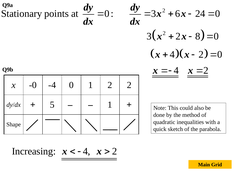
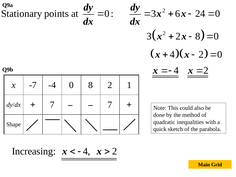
-0: -0 -> -7 (33, 85)
0 1: 1 -> 8 (91, 85)
2: 2 -> 1 (129, 85)
5: 5 -> 7 (52, 105)
1: 1 -> 7 (110, 105)
